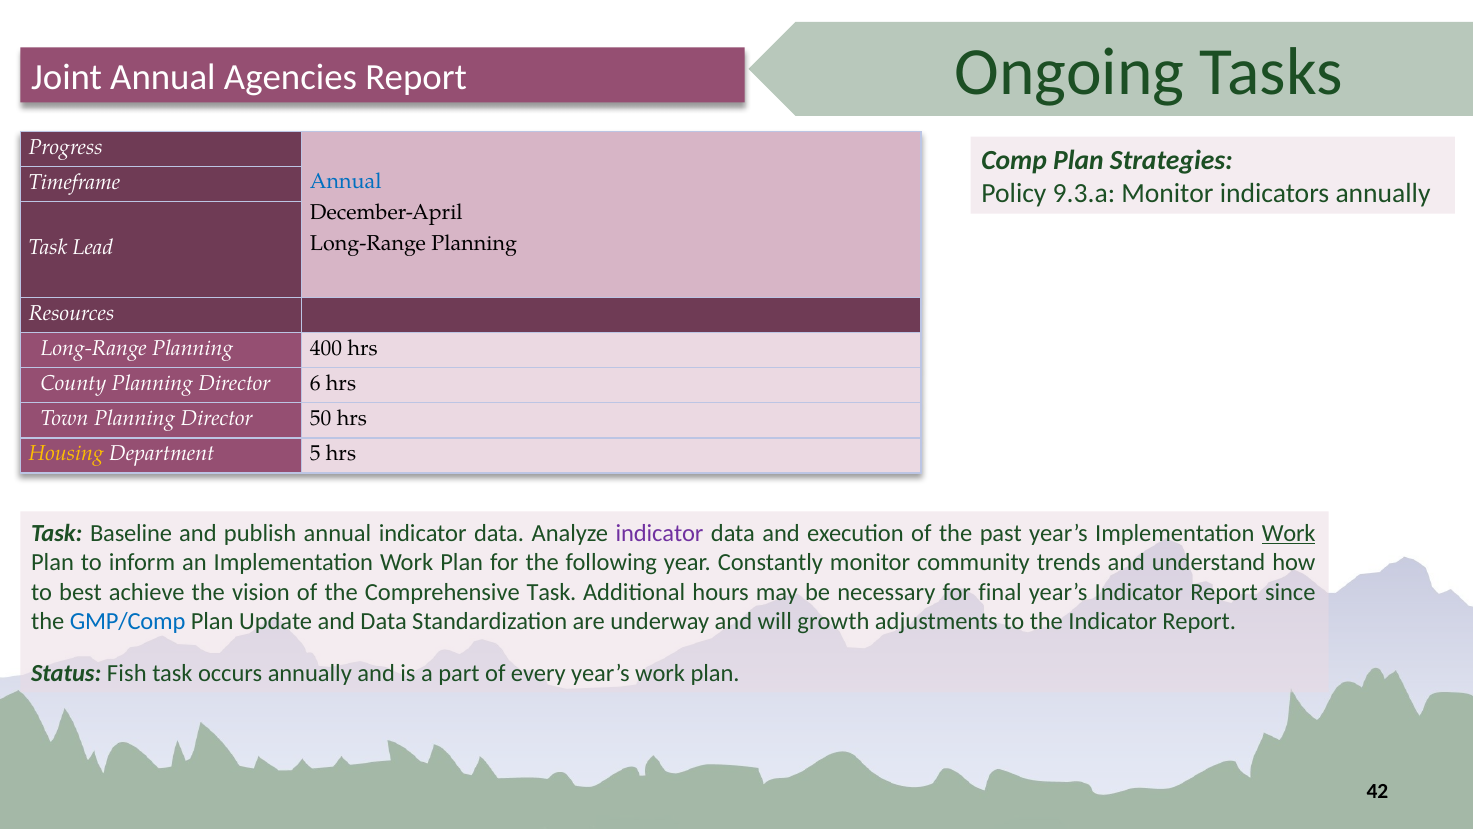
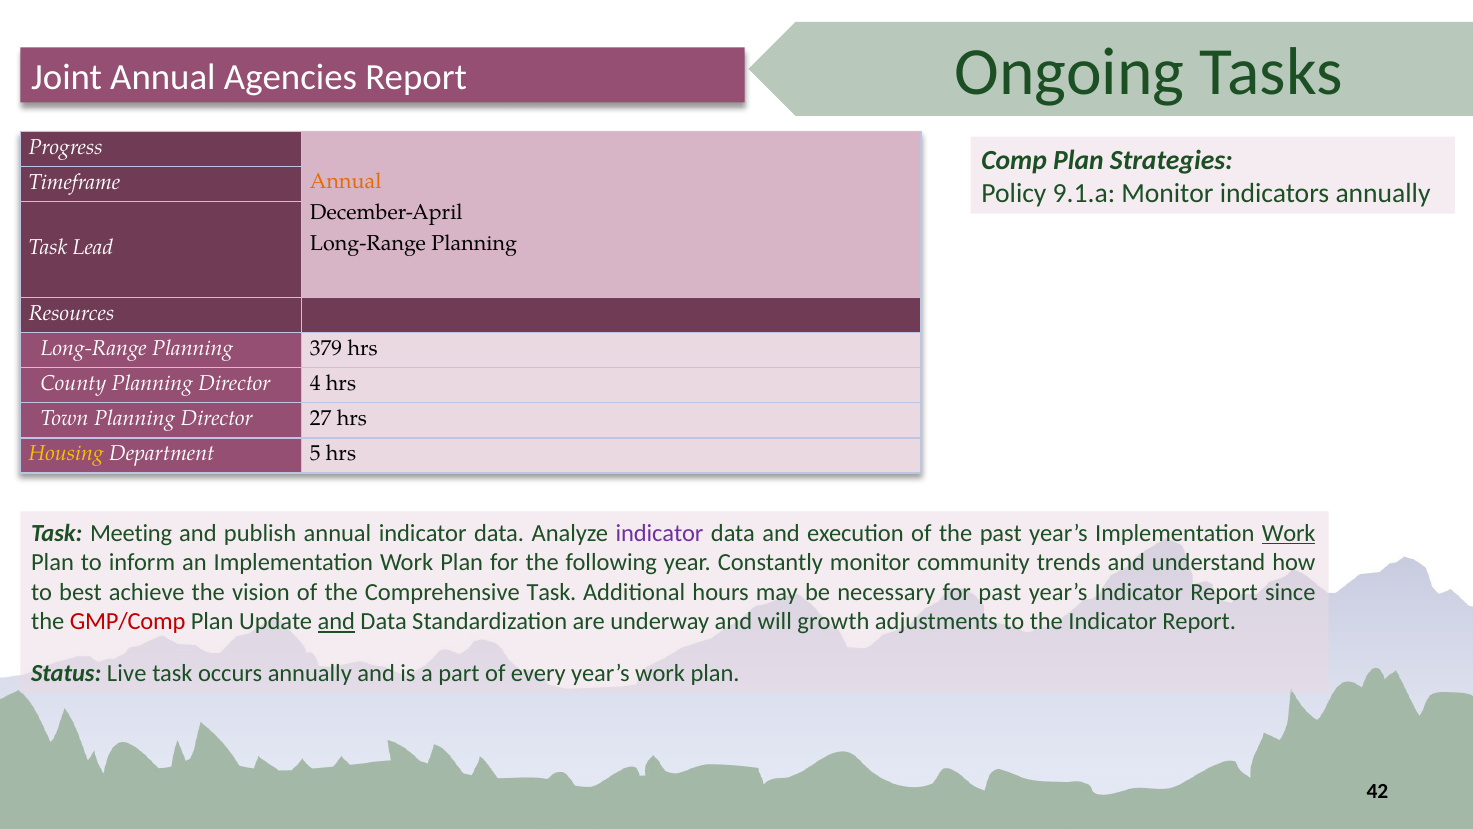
Annual colour: blue -> orange (346, 181)
9.3.a: 9.3.a -> 9.1.a (1084, 194)
400: 400 -> 379 (326, 348)
6: 6 -> 4 (315, 383)
50: 50 -> 27 (321, 418)
Baseline: Baseline -> Meeting (131, 533)
for final: final -> past (1000, 592)
GMP/Comp colour: blue -> red (128, 621)
and underline: none -> present (336, 621)
Fish: Fish -> Live (127, 673)
